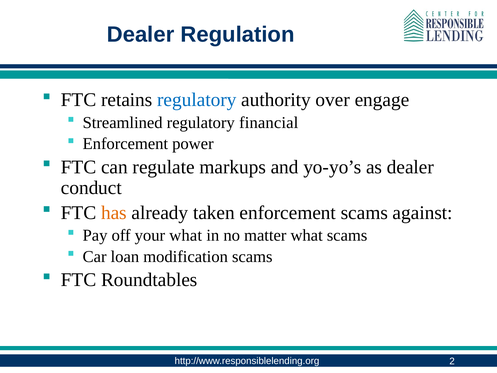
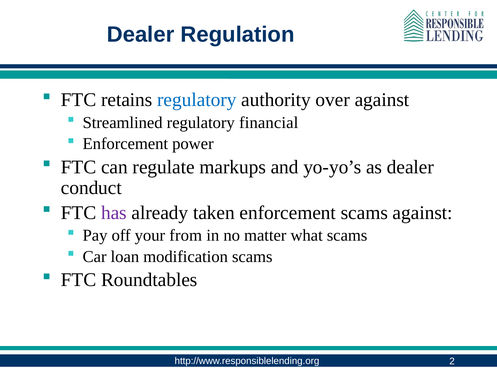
over engage: engage -> against (382, 100)
has colour: orange -> purple (114, 213)
your what: what -> from (186, 235)
